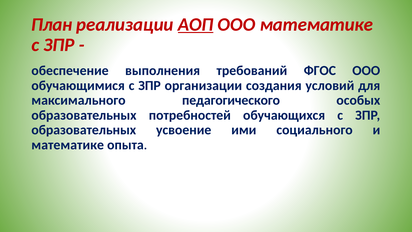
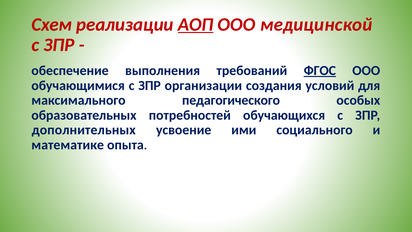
План: План -> Схем (52, 24)
ООО математике: математике -> медицинской (316, 24)
ФГОС underline: none -> present (320, 71)
образовательных: образовательных -> дополнительных (84, 130)
